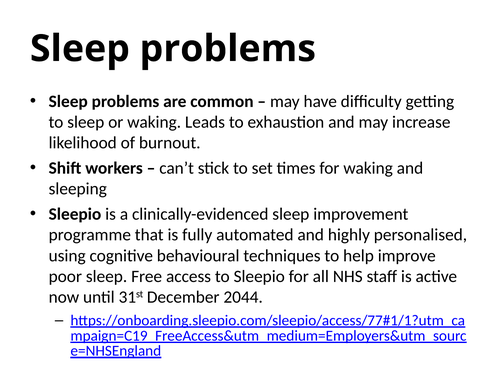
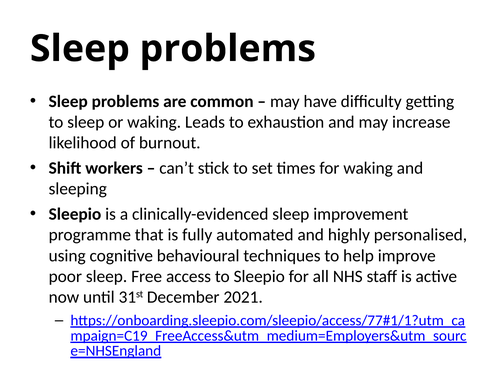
2044: 2044 -> 2021 (243, 297)
